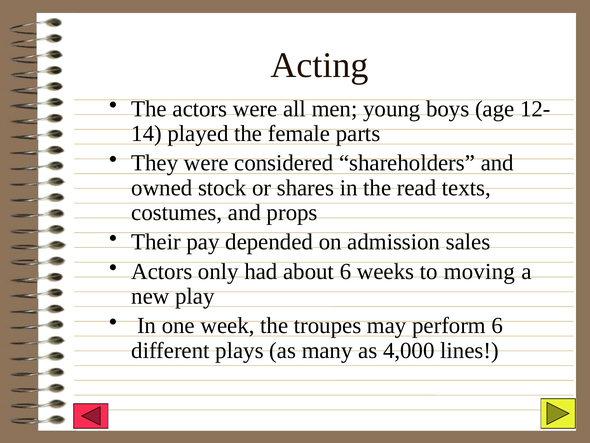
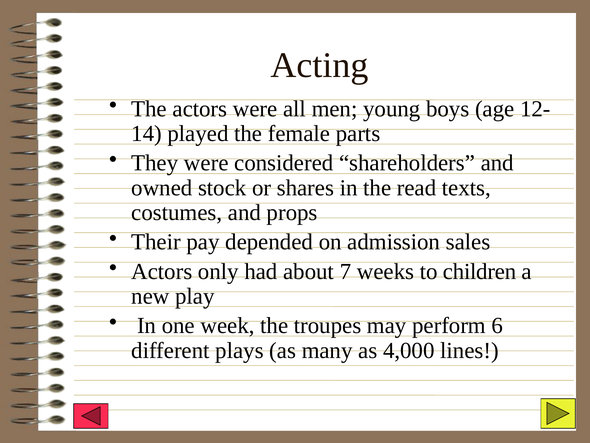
about 6: 6 -> 7 (345, 271)
moving: moving -> children (480, 271)
